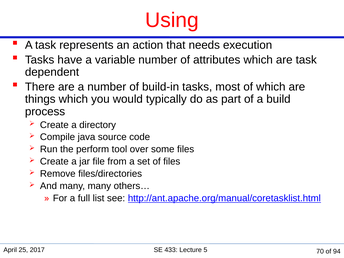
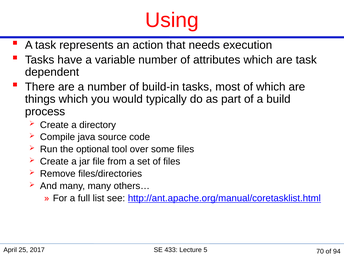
perform: perform -> optional (93, 149)
